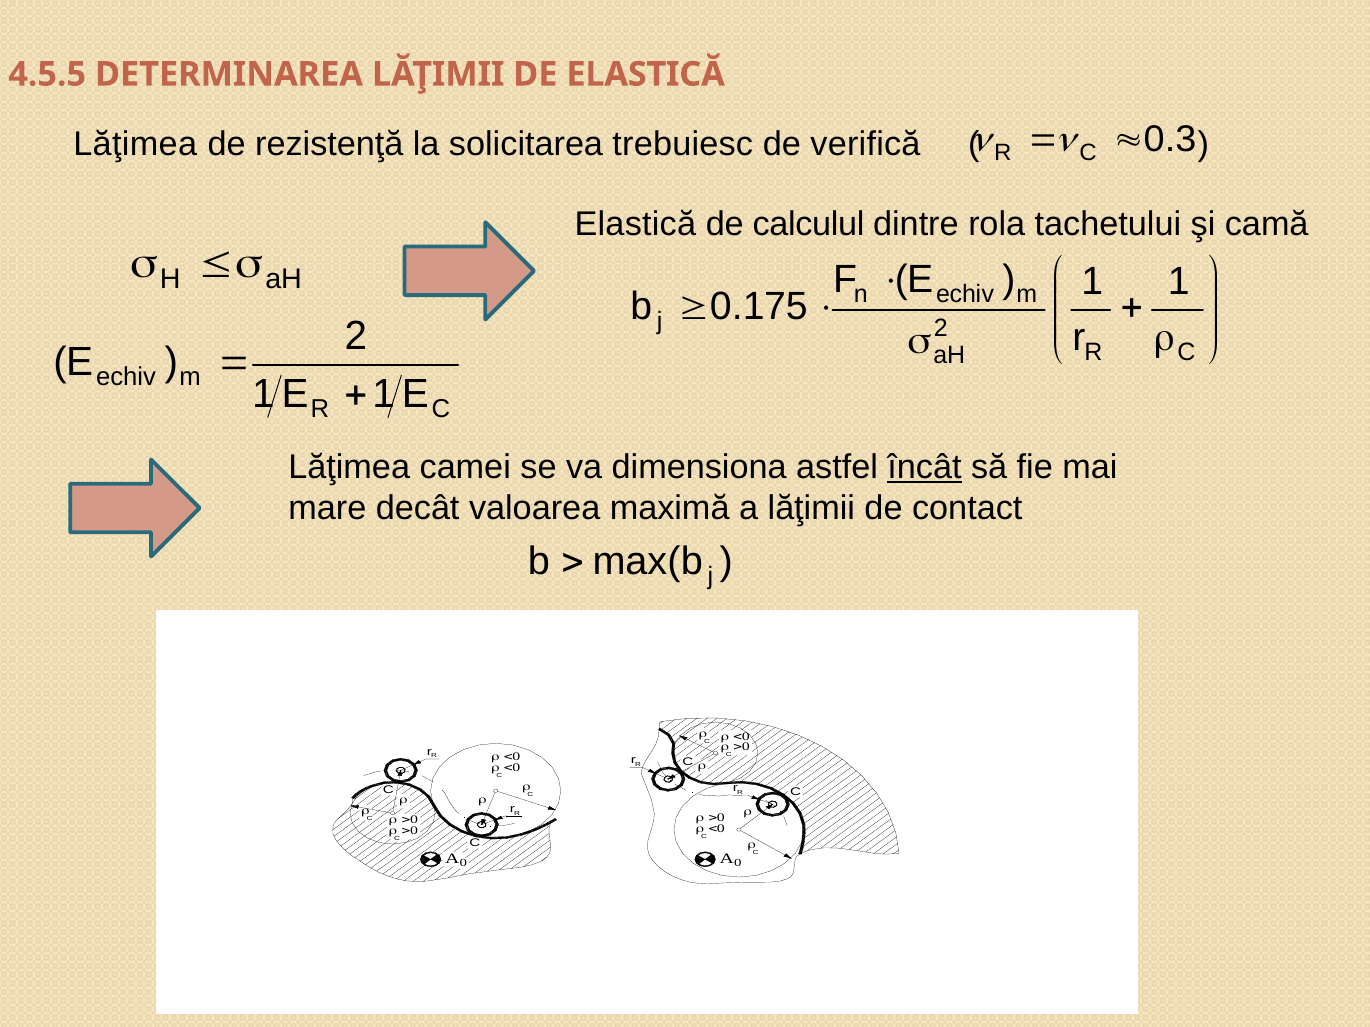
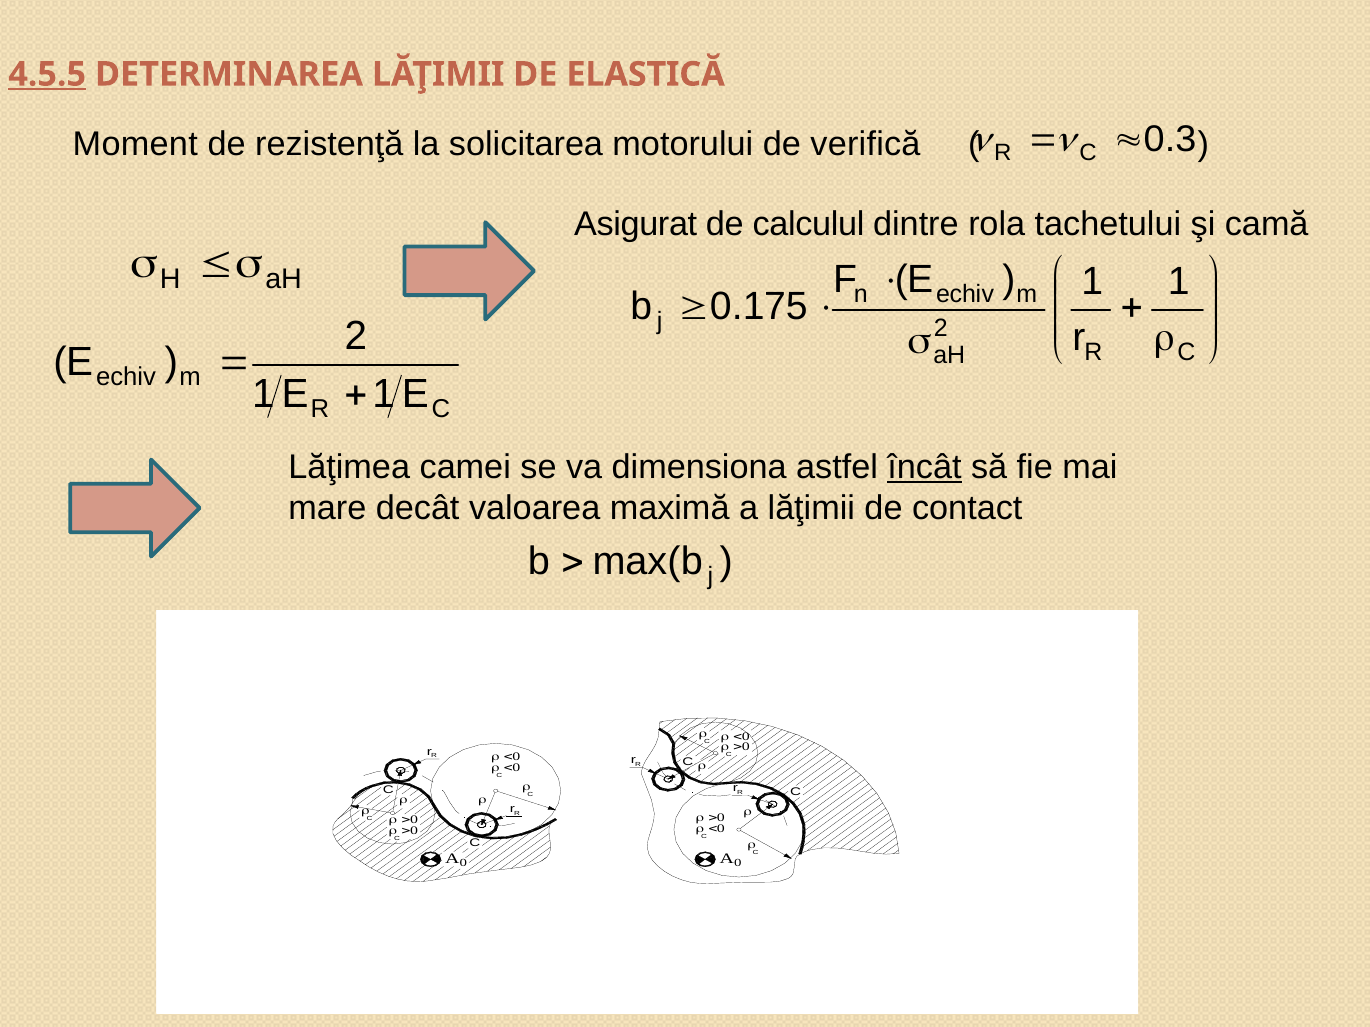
4.5.5 underline: none -> present (47, 74)
Lăţimea: Lăţimea -> Moment (135, 144)
trebuiesc: trebuiesc -> motorului (683, 144)
Elastică: Elastică -> Asigurat (636, 224)
